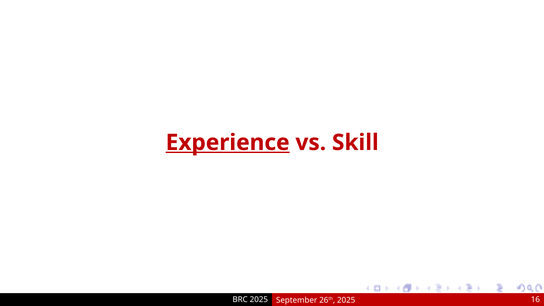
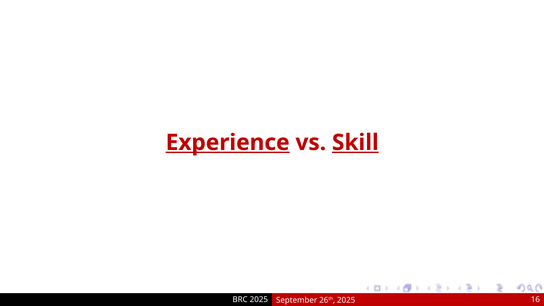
Skill underline: none -> present (355, 143)
